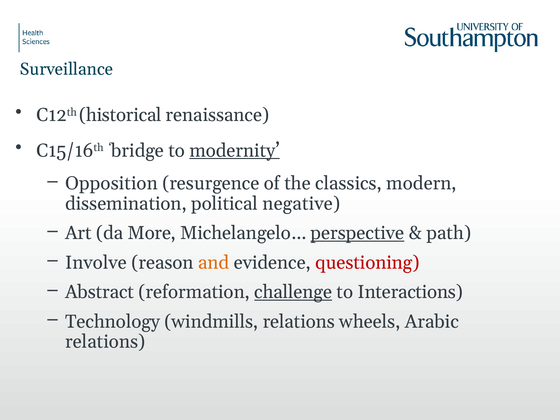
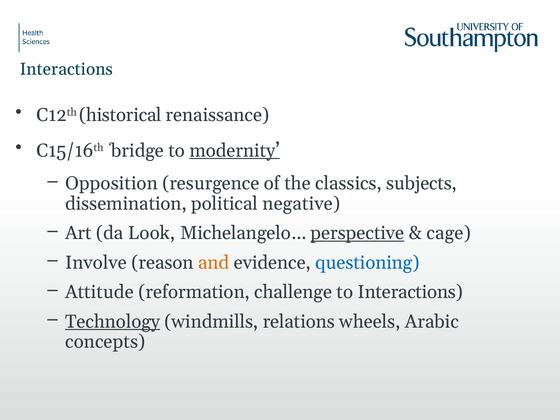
Surveillance: Surveillance -> Interactions (66, 69)
modern: modern -> subjects (422, 183)
More: More -> Look (152, 233)
path: path -> cage (449, 233)
questioning colour: red -> blue (367, 263)
Abstract: Abstract -> Attitude (99, 292)
challenge underline: present -> none (293, 292)
Technology underline: none -> present (113, 322)
relations: relations -> concepts (105, 342)
